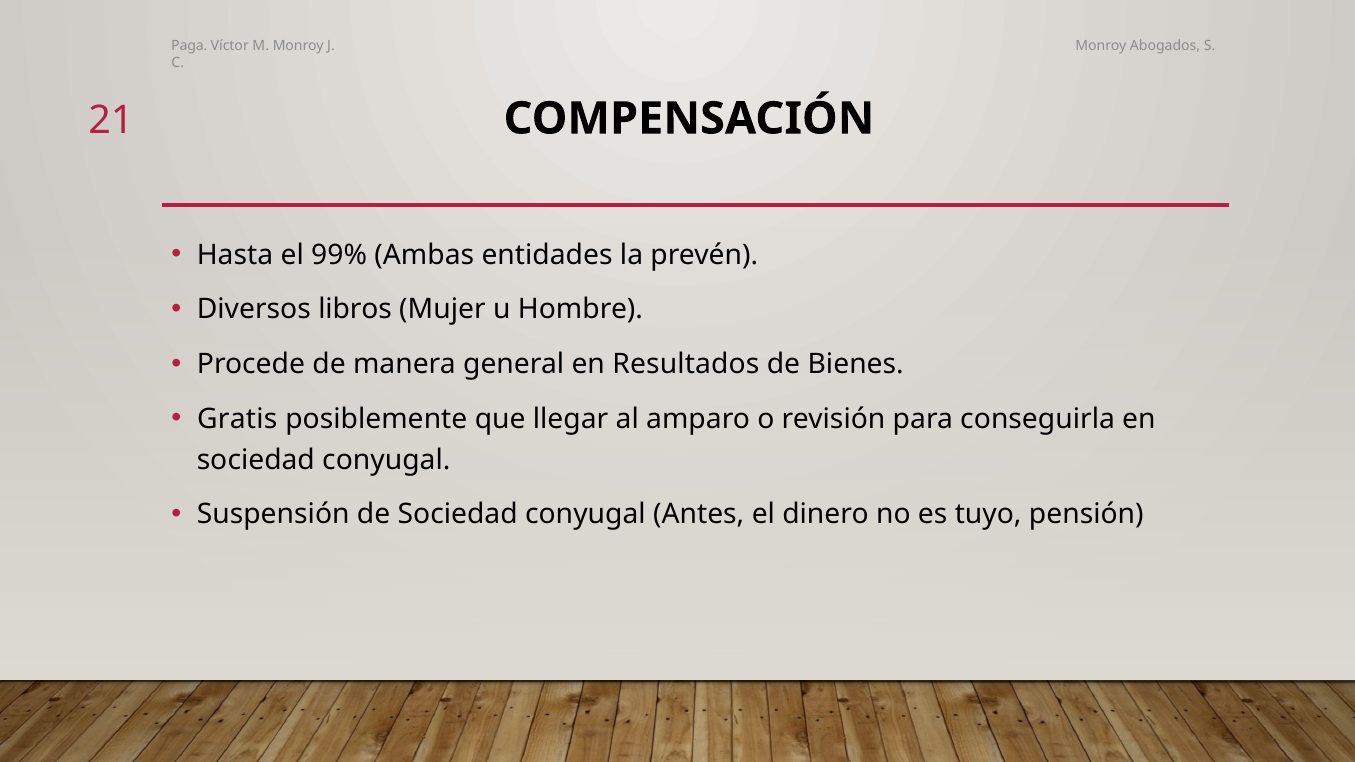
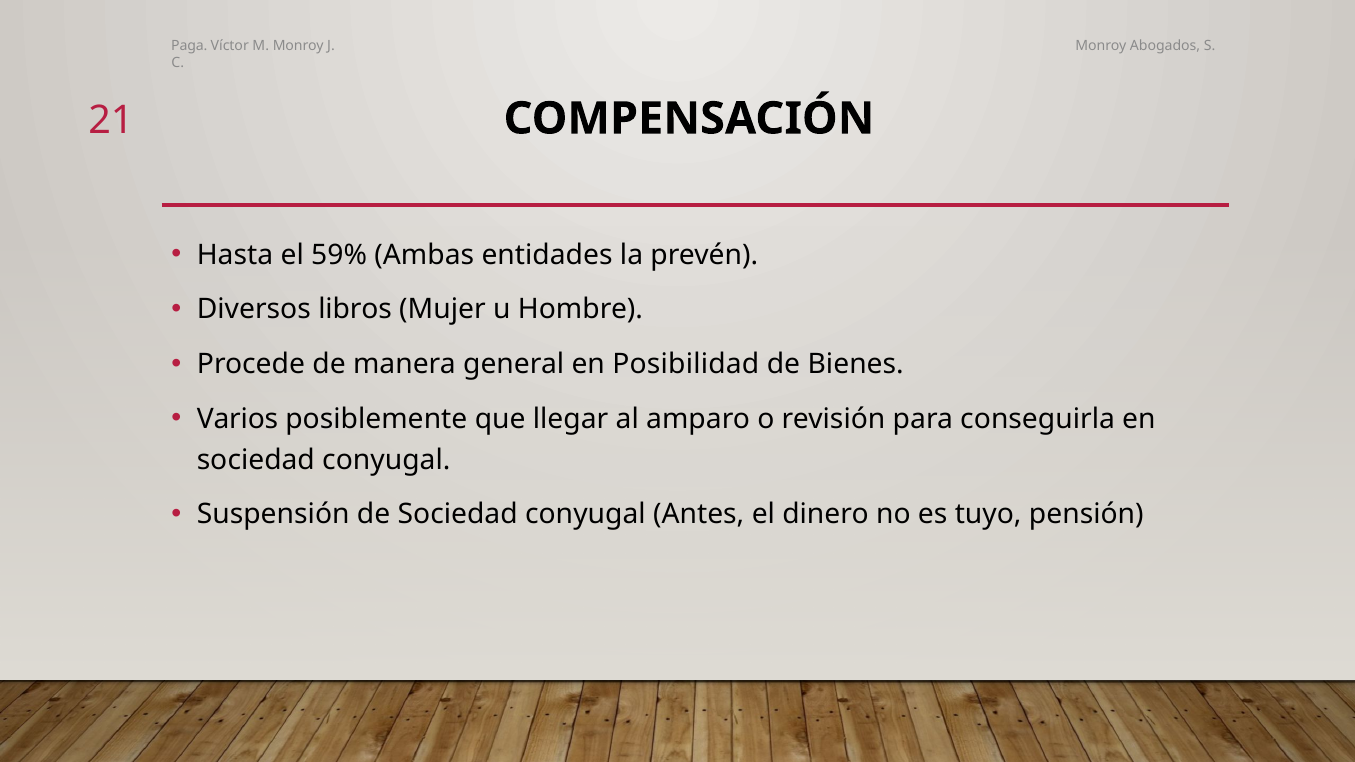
99%: 99% -> 59% (339, 255)
Resultados: Resultados -> Posibilidad (686, 364)
Gratis: Gratis -> Varios (238, 419)
